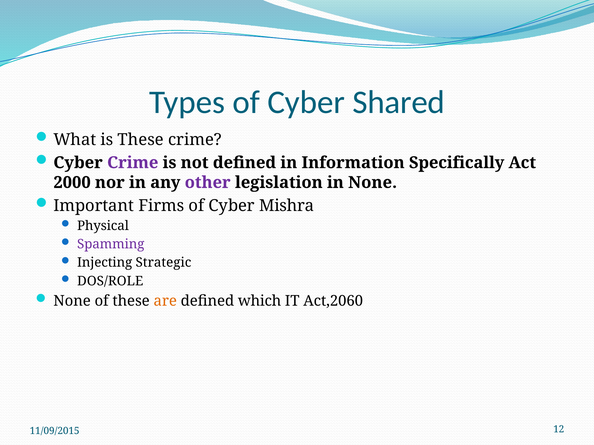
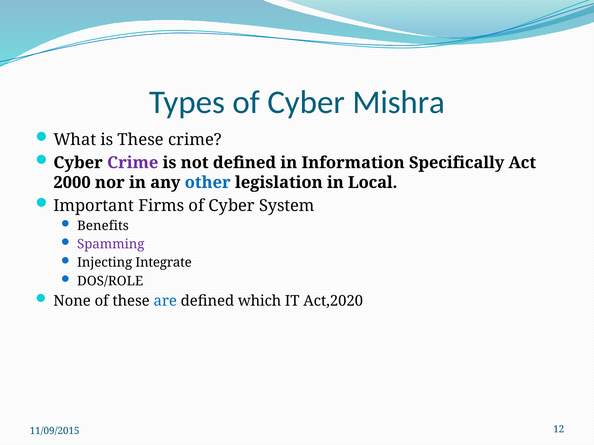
Shared: Shared -> Mishra (399, 102)
other colour: purple -> blue (208, 183)
in None: None -> Local (373, 183)
Mishra: Mishra -> System (287, 206)
Physical: Physical -> Benefits (103, 226)
Strategic: Strategic -> Integrate (164, 263)
are colour: orange -> blue (165, 301)
Act,2060: Act,2060 -> Act,2020 (333, 301)
